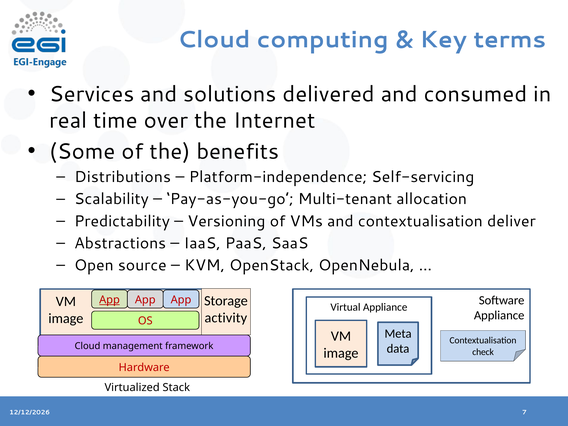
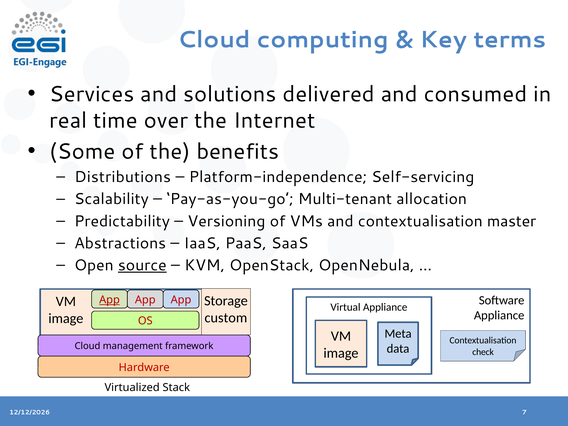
deliver: deliver -> master (512, 221)
source underline: none -> present (142, 265)
activity: activity -> custom (226, 318)
